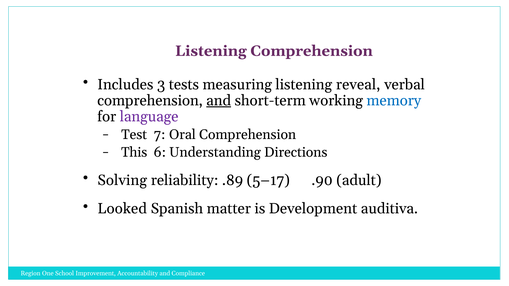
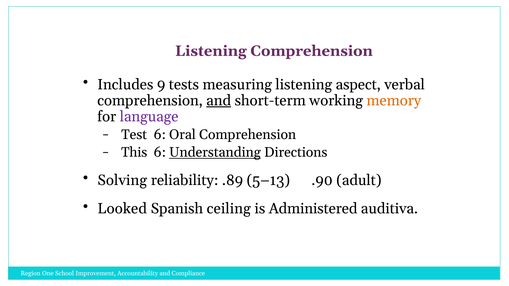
3: 3 -> 9 (161, 85)
reveal: reveal -> aspect (358, 85)
memory colour: blue -> orange (394, 101)
Test 7: 7 -> 6 (160, 135)
Understanding underline: none -> present (215, 153)
5–17: 5–17 -> 5–13 (268, 180)
matter: matter -> ceiling (229, 209)
Development: Development -> Administered (313, 209)
